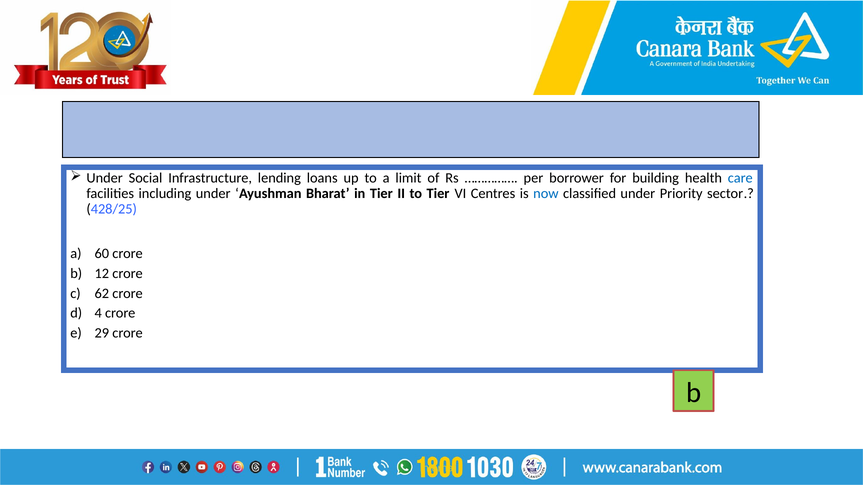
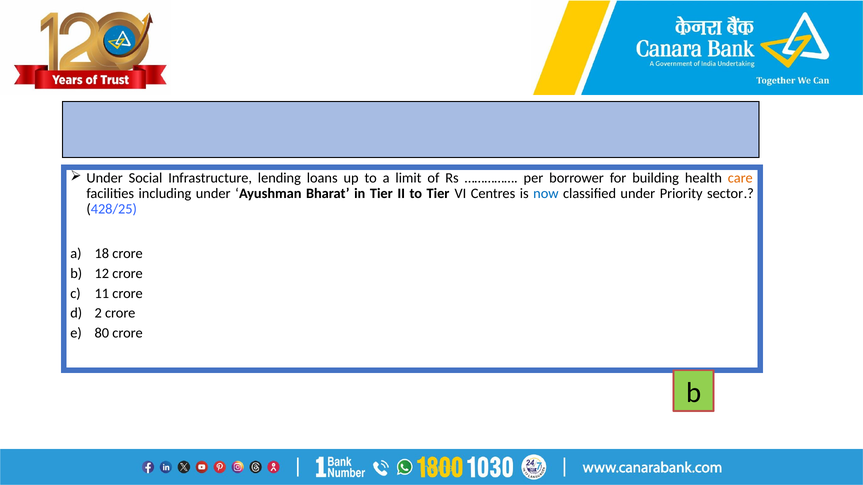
care colour: blue -> orange (740, 178)
60: 60 -> 18 (102, 254)
62: 62 -> 11 (102, 294)
4: 4 -> 2 (98, 313)
29: 29 -> 80 (102, 333)
